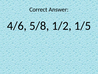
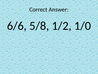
4/6: 4/6 -> 6/6 (17, 26)
1/5: 1/5 -> 1/0 (83, 26)
